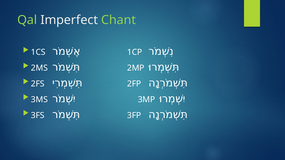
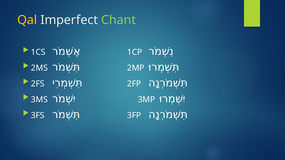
Qal colour: light green -> yellow (27, 20)
